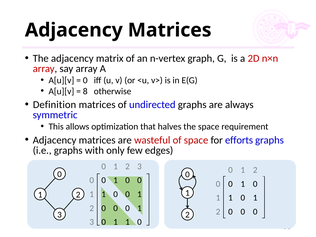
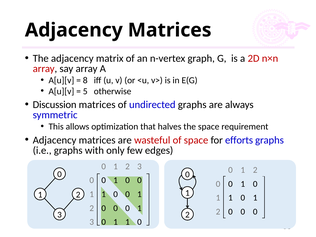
0: 0 -> 8 (85, 80)
8: 8 -> 5 (85, 91)
Definition: Definition -> Discussion (55, 105)
